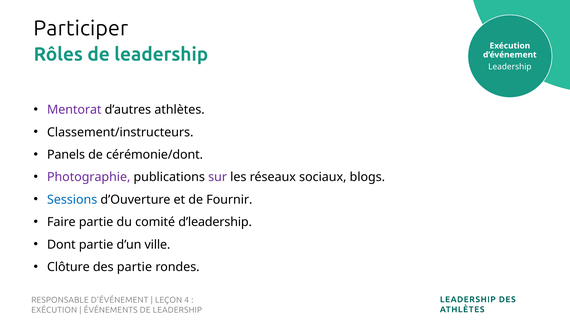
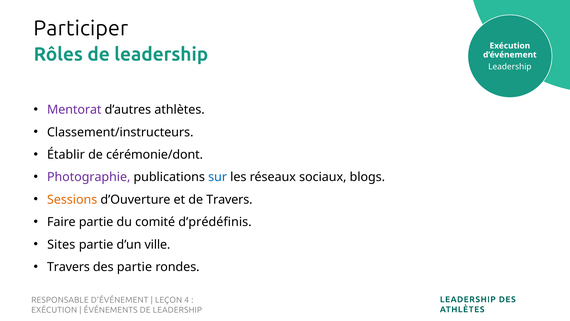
Panels: Panels -> Établir (66, 155)
sur colour: purple -> blue (218, 177)
Sessions colour: blue -> orange (72, 199)
de Fournir: Fournir -> Travers (229, 199)
d’leadership: d’leadership -> d’prédéfinis (215, 222)
Dont: Dont -> Sites (61, 244)
Clôture: Clôture -> Travers (68, 267)
